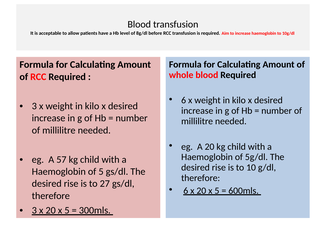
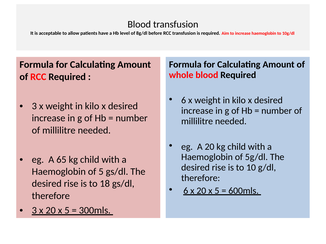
57: 57 -> 65 (61, 160)
27: 27 -> 18 (105, 184)
